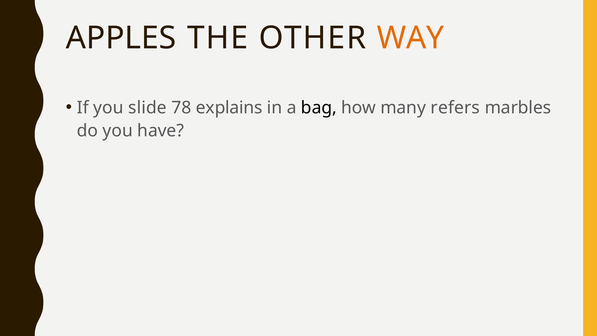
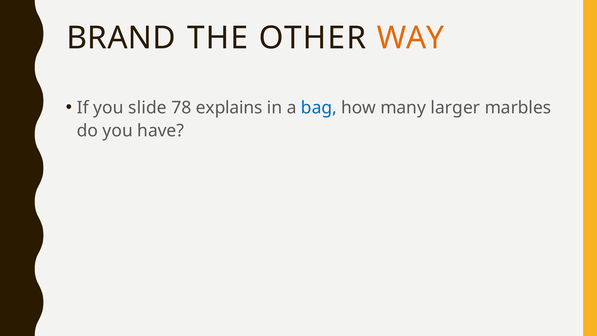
APPLES: APPLES -> BRAND (121, 38)
bag colour: black -> blue (319, 108)
refers: refers -> larger (455, 108)
